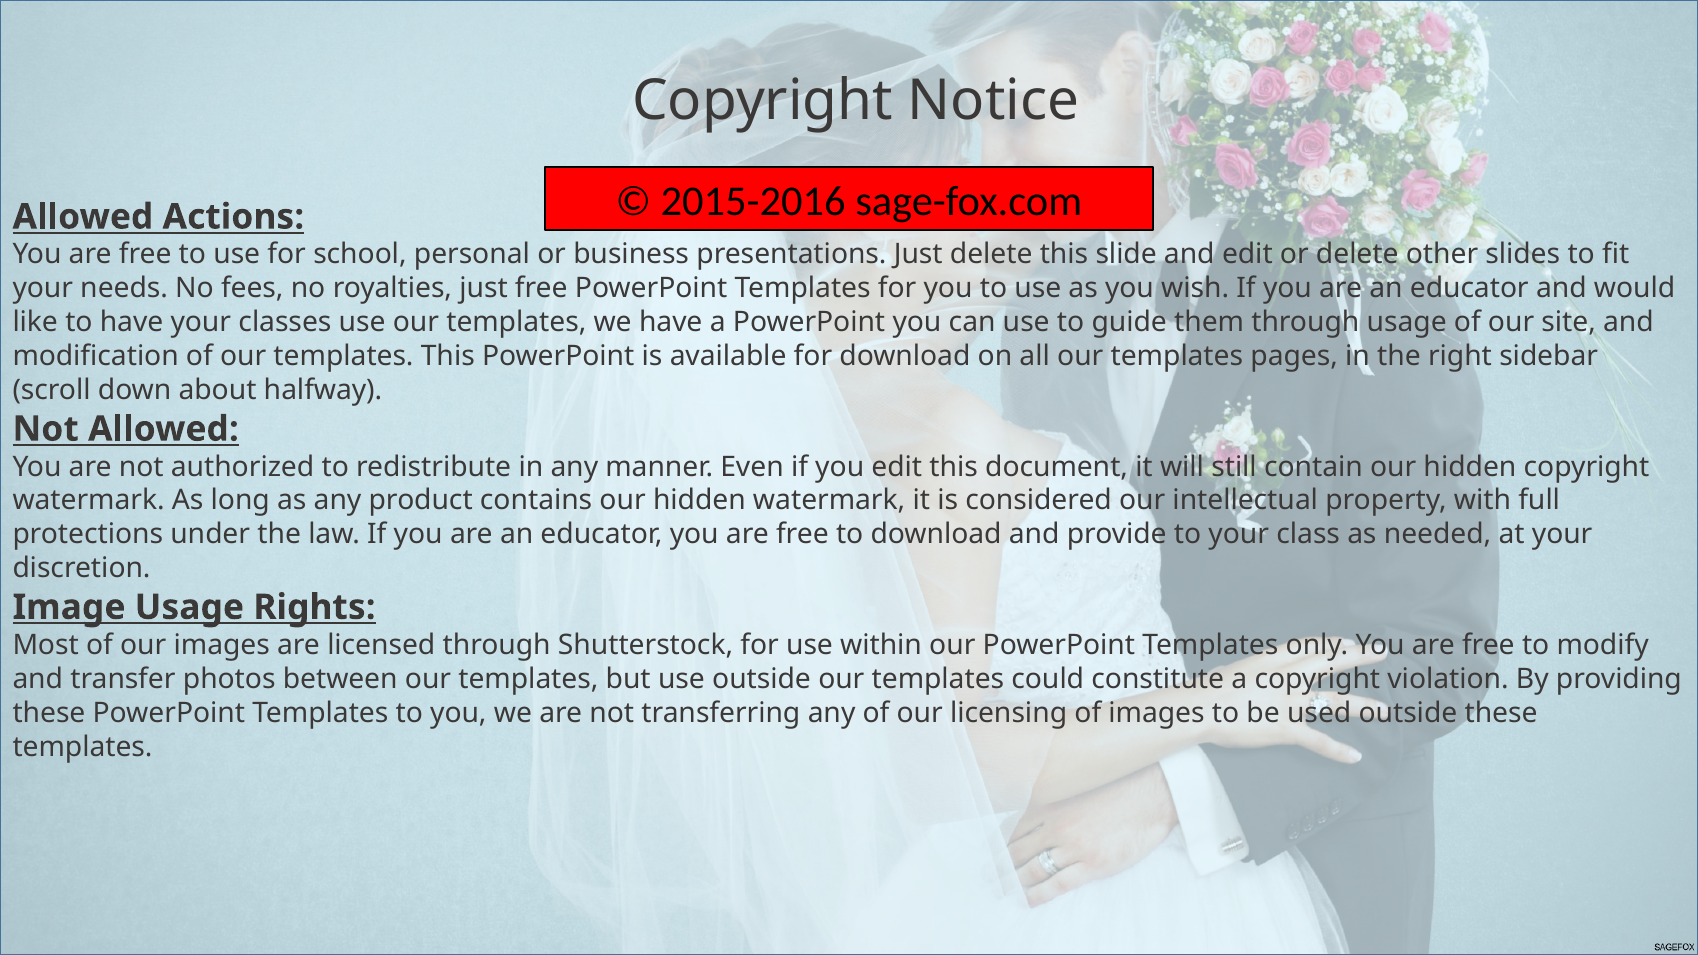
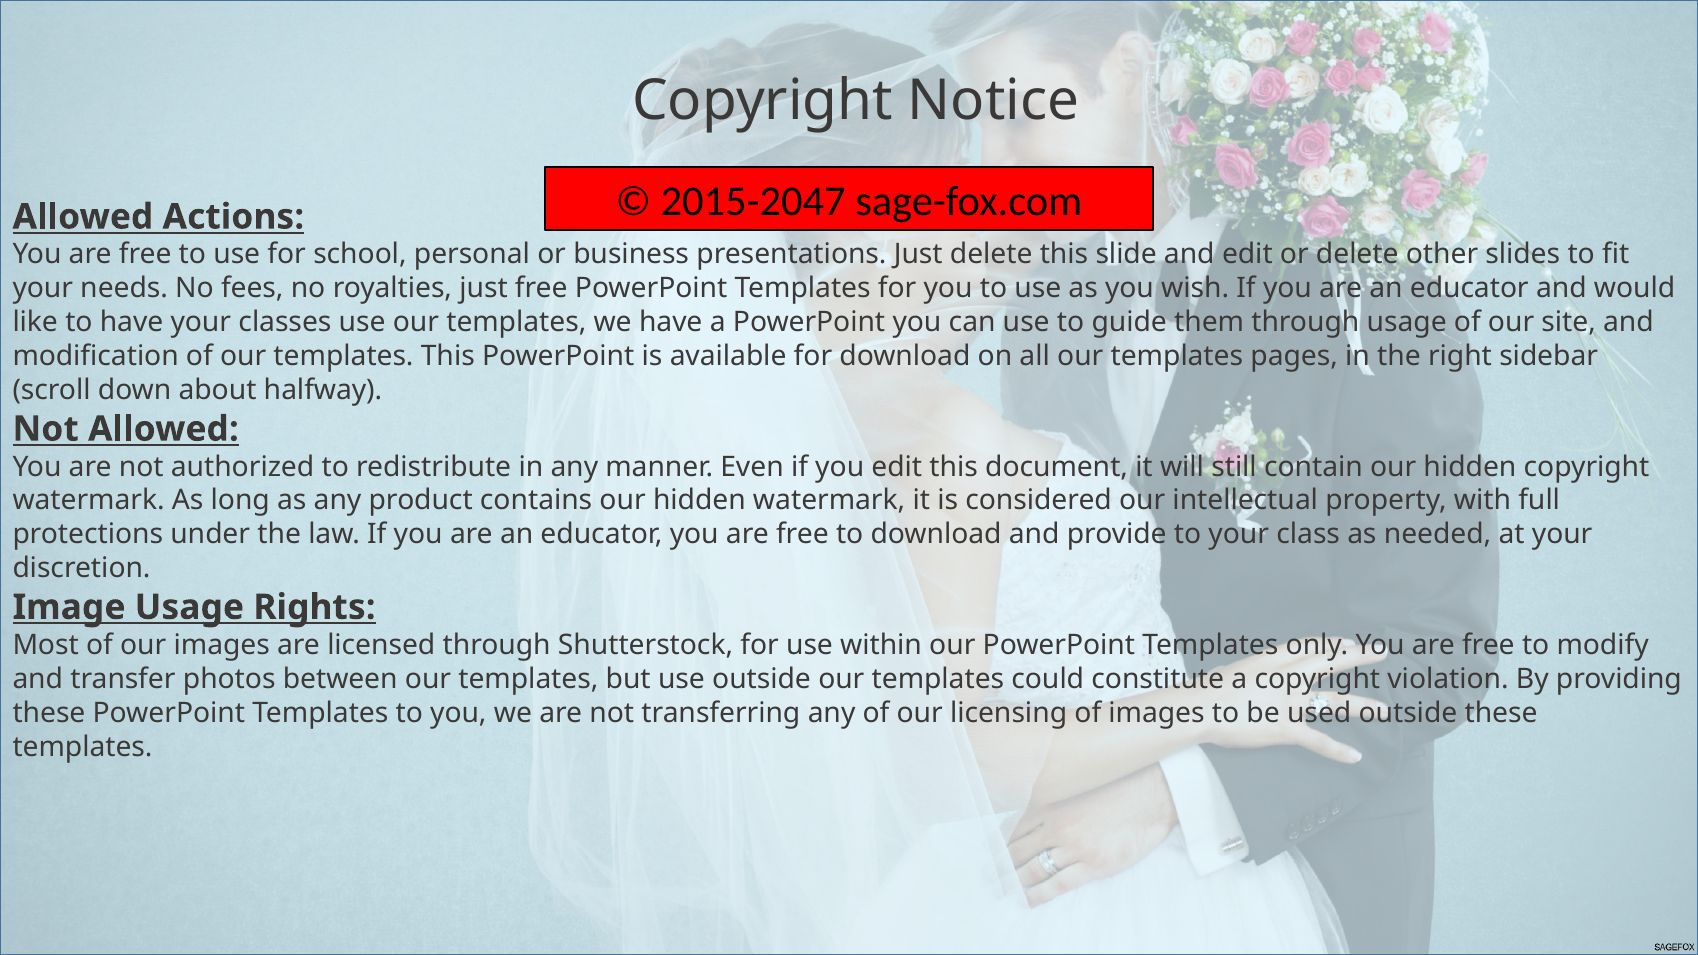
2015-2016: 2015-2016 -> 2015-2047 (753, 201)
